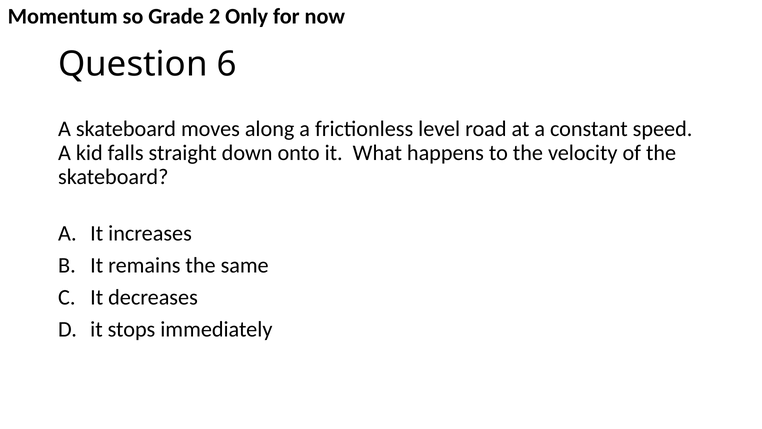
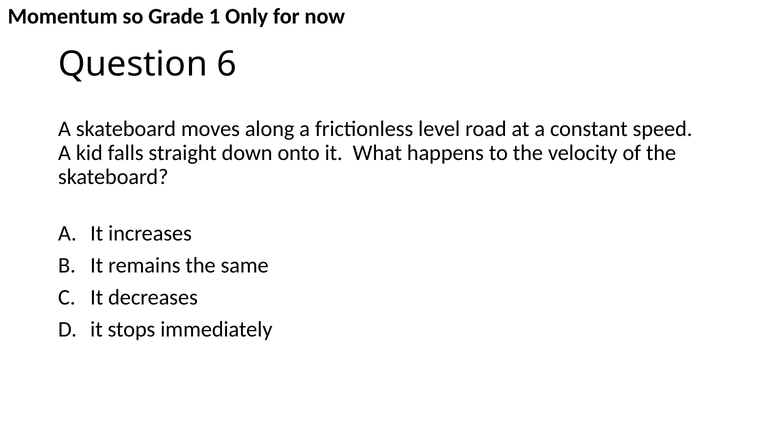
2: 2 -> 1 (215, 17)
